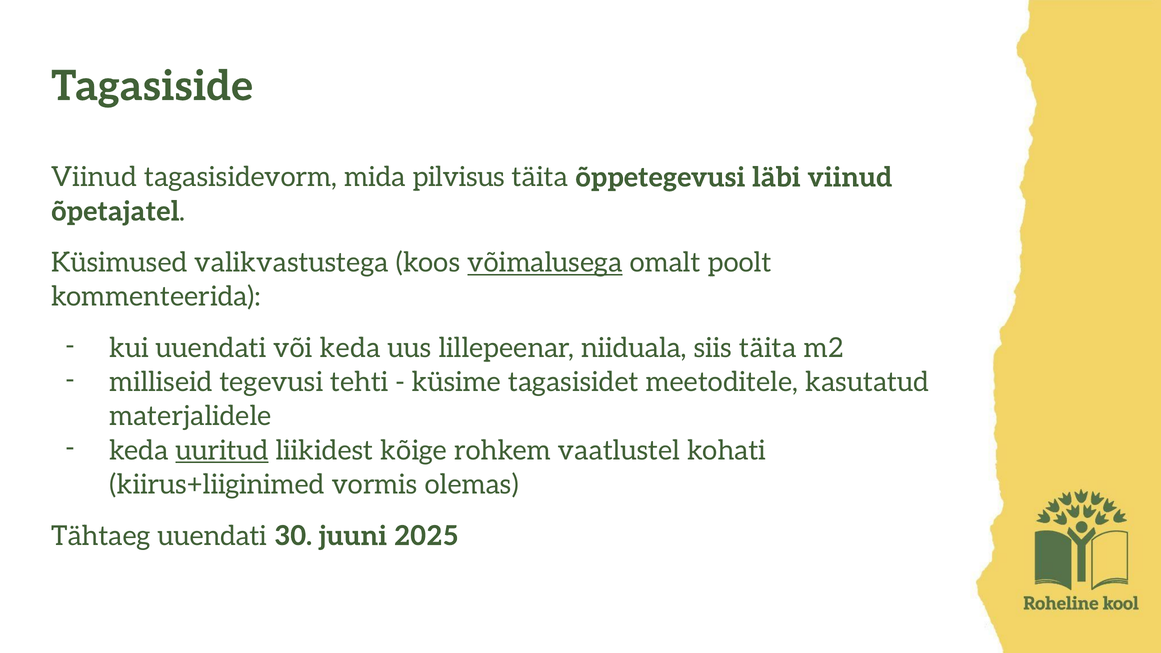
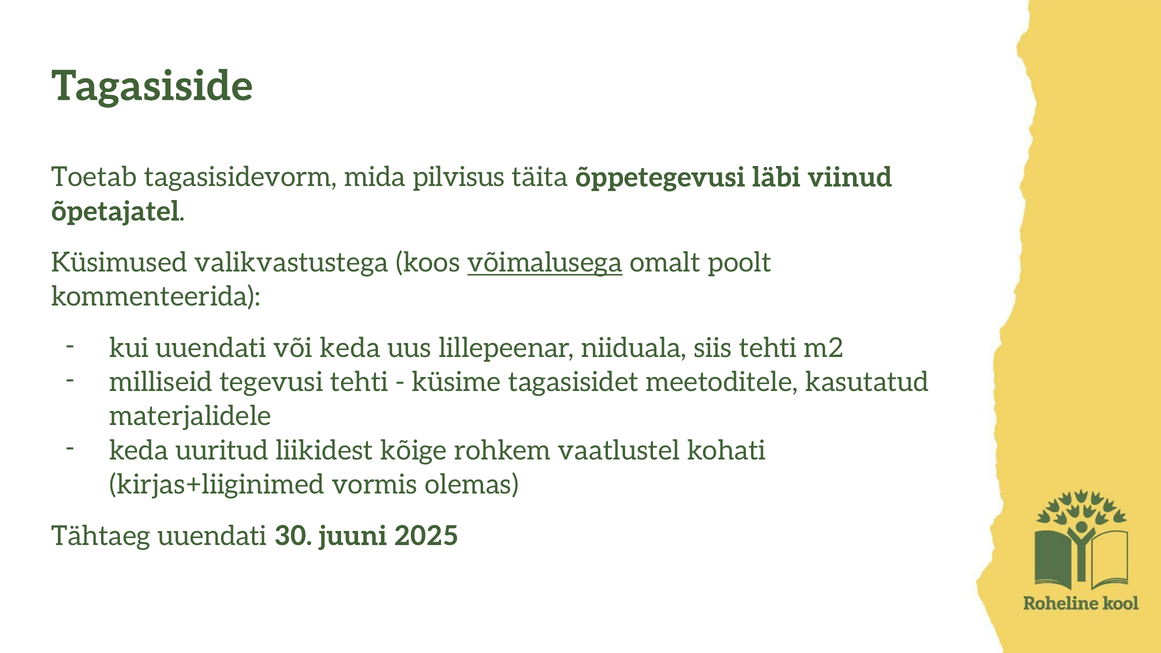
Viinud: Viinud -> Toetab (94, 177)
siis täita: täita -> tehti (768, 348)
uuritud underline: present -> none (222, 451)
kiirus+liiginimed: kiirus+liiginimed -> kirjas+liiginimed (217, 485)
